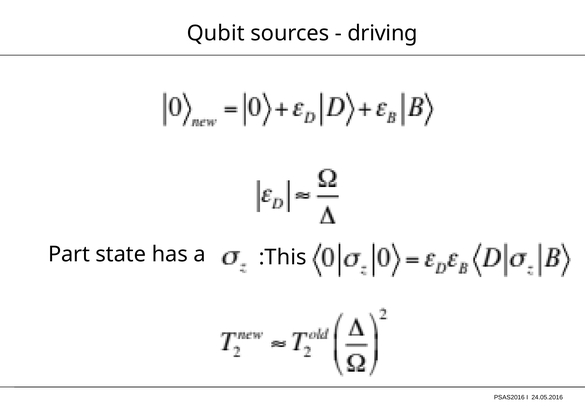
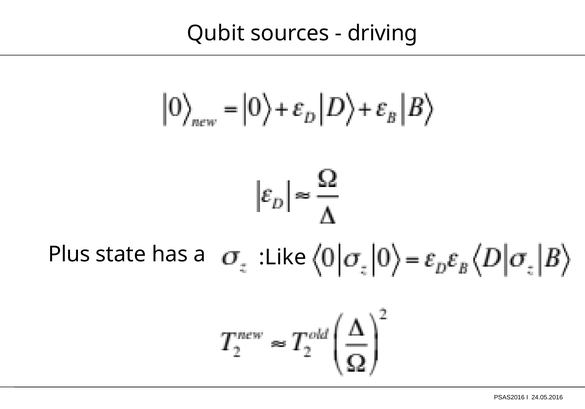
Part: Part -> Plus (69, 254)
This: This -> Like (286, 257)
